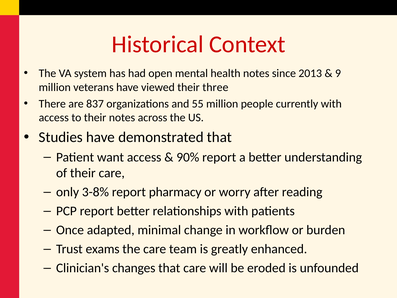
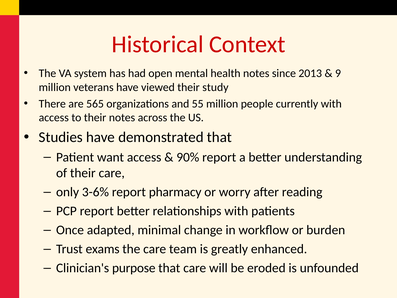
three: three -> study (215, 87)
837: 837 -> 565 (95, 104)
3-8%: 3-8% -> 3-6% (95, 192)
changes: changes -> purpose (134, 268)
